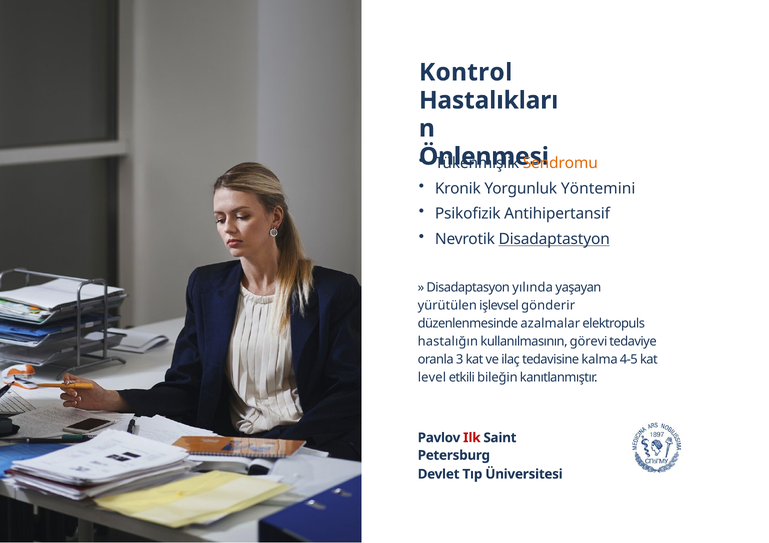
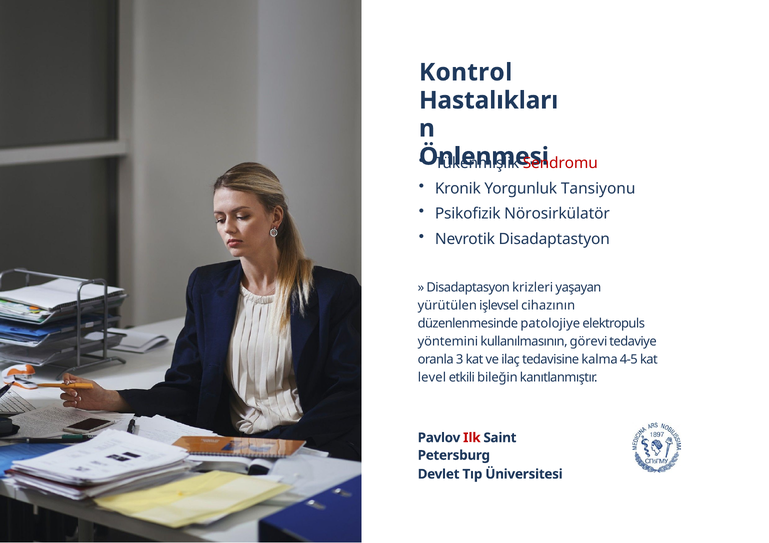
Sendromu colour: orange -> red (560, 163)
Yöntemini: Yöntemini -> Tansiyonu (598, 188)
Antihipertansif: Antihipertansif -> Nörosirkülatör (557, 214)
Disadaptastyon underline: present -> none (554, 239)
yılında: yılında -> krizleri (533, 287)
gönderir: gönderir -> cihazının (548, 305)
azalmalar: azalmalar -> patolojiye (550, 323)
hastalığın: hastalığın -> yöntemini (448, 341)
